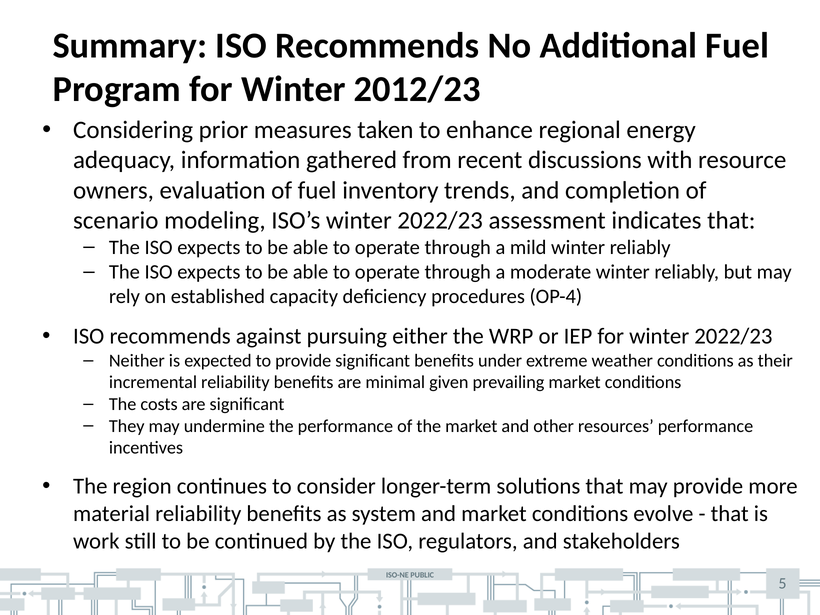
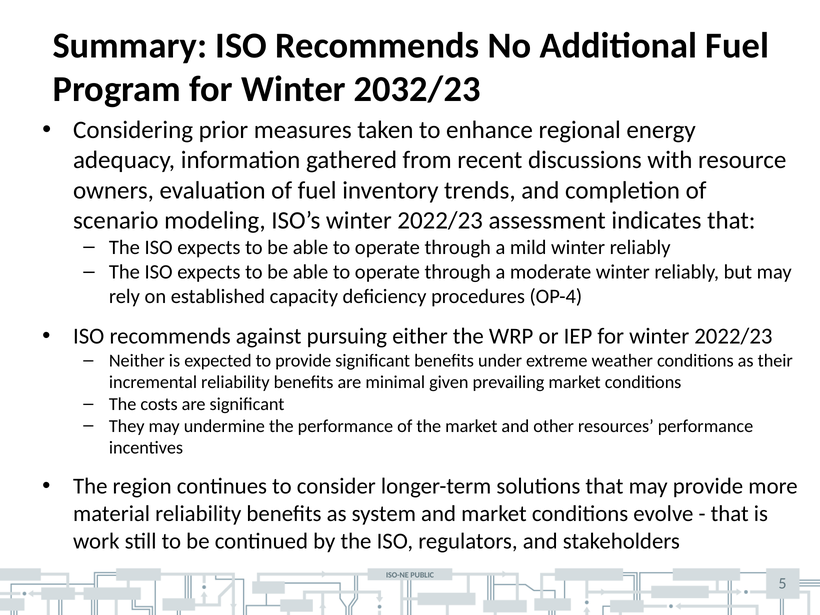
2012/23: 2012/23 -> 2032/23 (417, 89)
